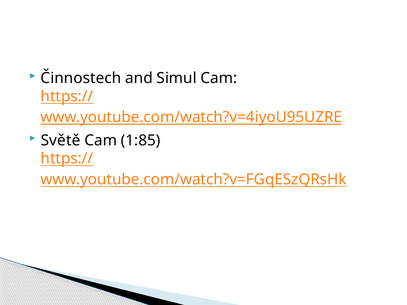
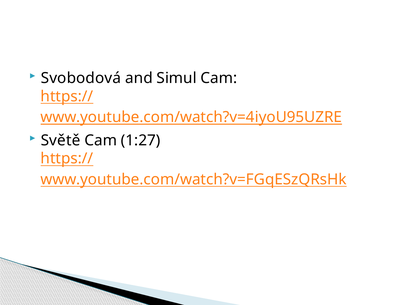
Činnostech: Činnostech -> Svobodová (81, 78)
1:85: 1:85 -> 1:27 (141, 140)
